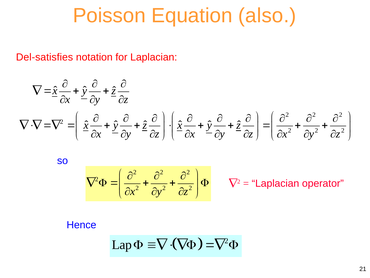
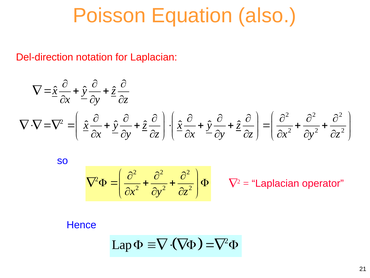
Del-satisfies: Del-satisfies -> Del-direction (45, 57)
